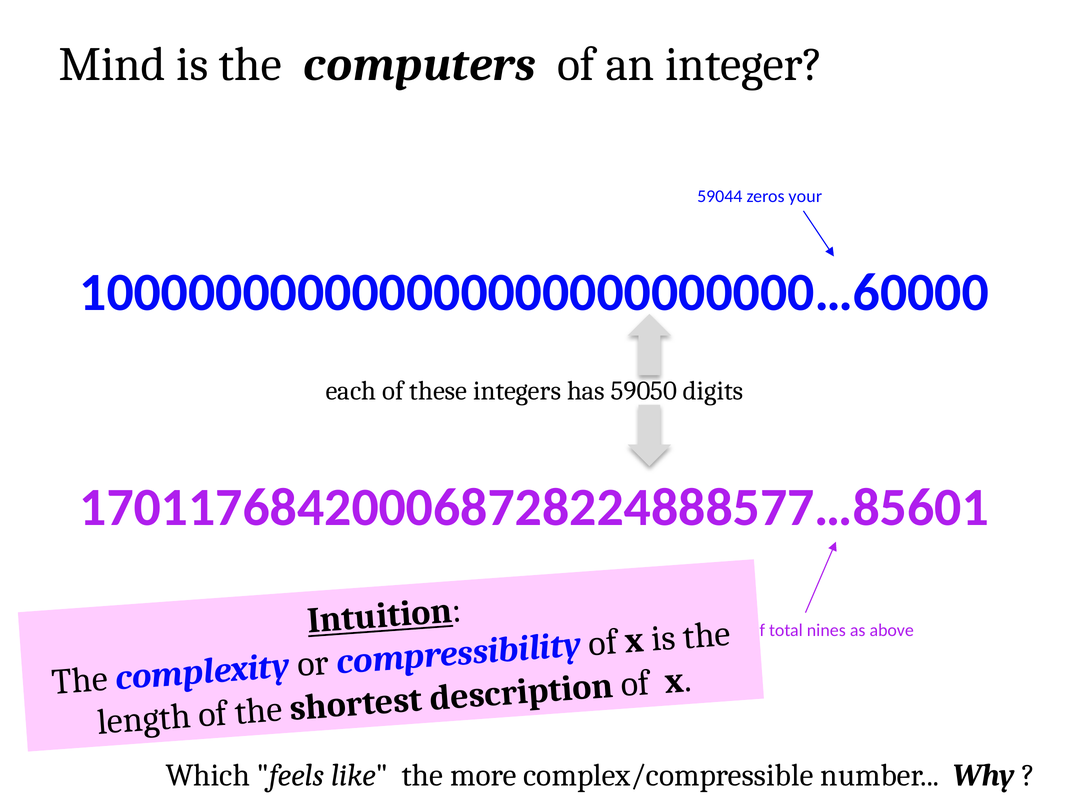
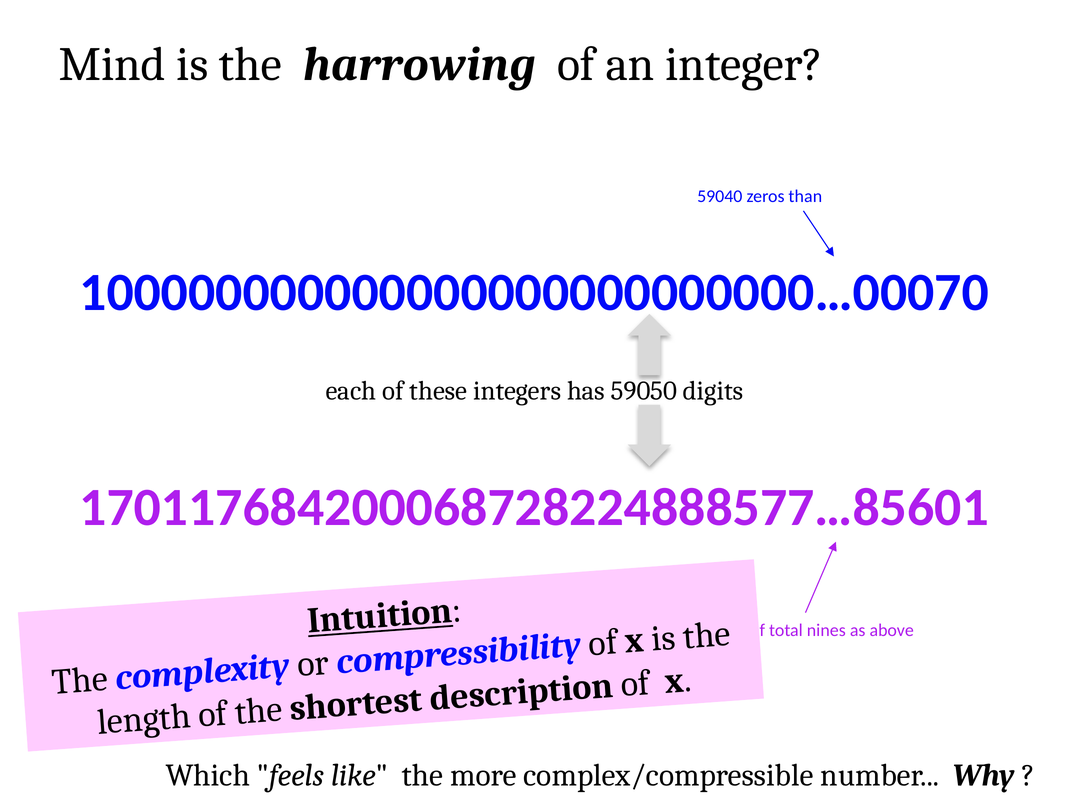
computers: computers -> harrowing (419, 64)
59044: 59044 -> 59040 (720, 197)
your: your -> than (805, 197)
100000000000000000000000000…60000: 100000000000000000000000000…60000 -> 100000000000000000000000000…00070 (534, 292)
